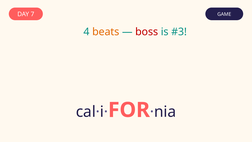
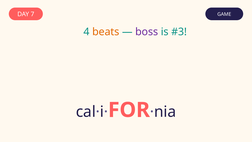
boss colour: red -> purple (147, 32)
